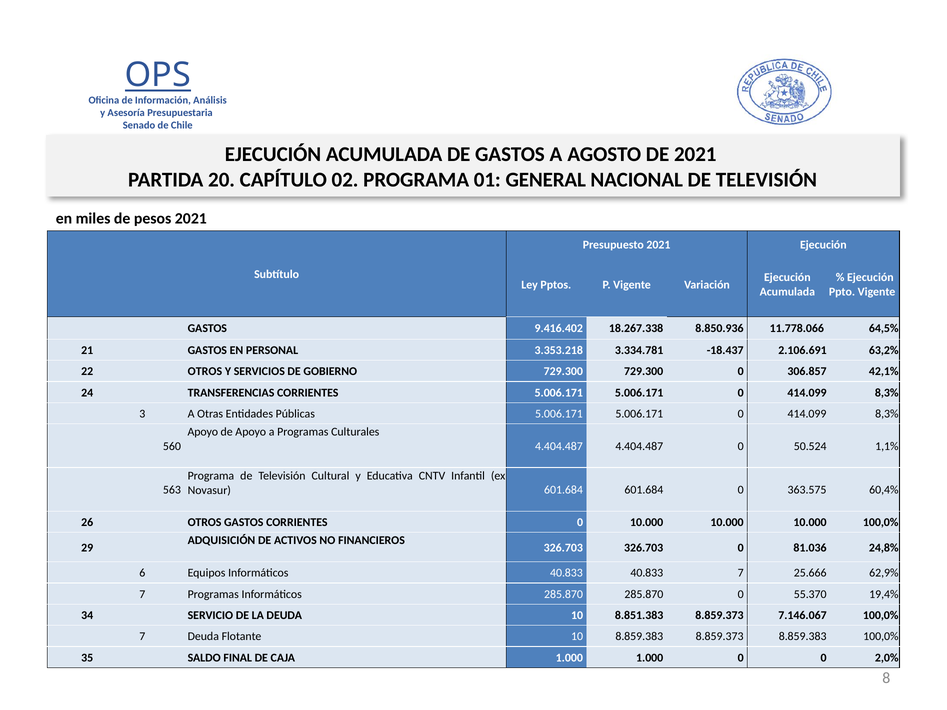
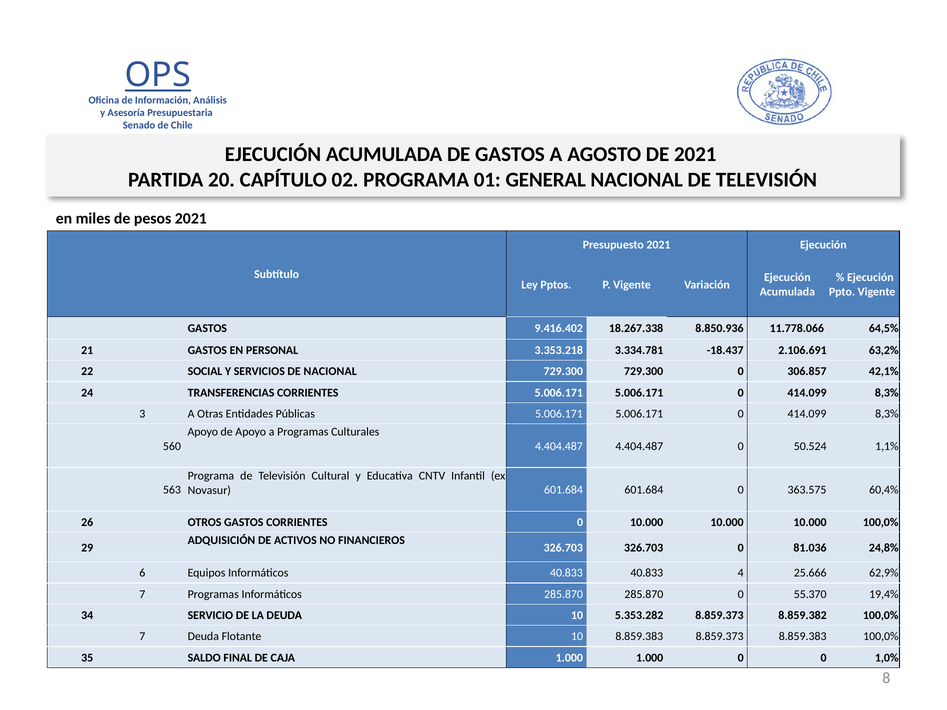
22 OTROS: OTROS -> SOCIAL (205, 372)
DE GOBIERNO: GOBIERNO -> NACIONAL (330, 372)
40.833 7: 7 -> 4 (741, 573)
8.851.383: 8.851.383 -> 5.353.282 (639, 616)
7.146.067: 7.146.067 -> 8.859.382 (802, 616)
2,0%: 2,0% -> 1,0% (887, 658)
